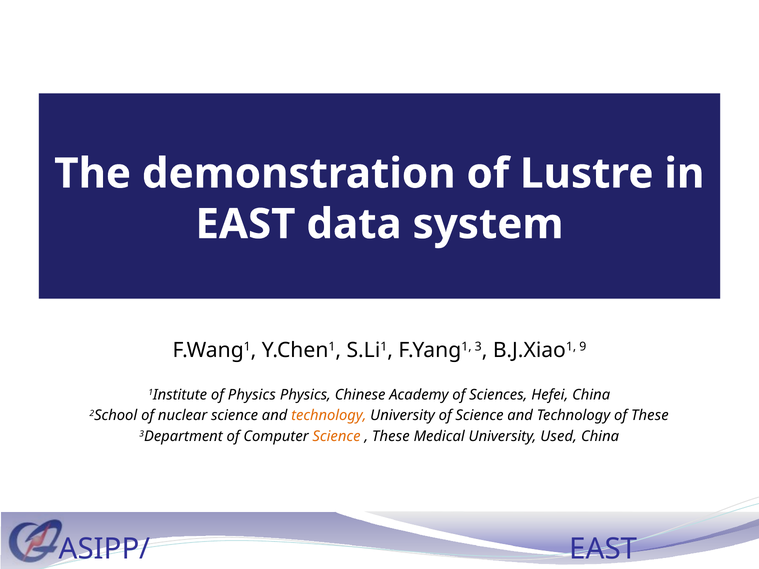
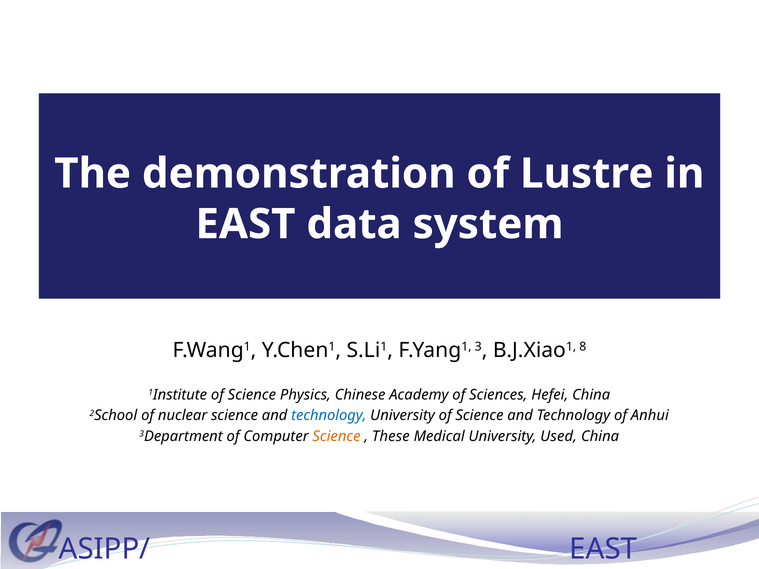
9: 9 -> 8 (583, 347)
1Institute of Physics: Physics -> Science (252, 395)
technology colour: orange -> blue (329, 416)
of These: These -> Anhui (650, 416)
